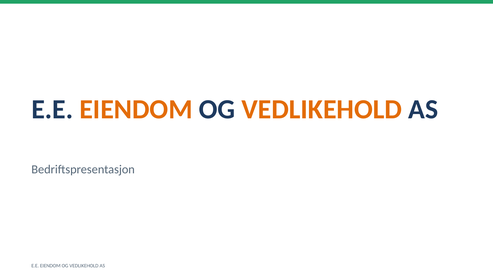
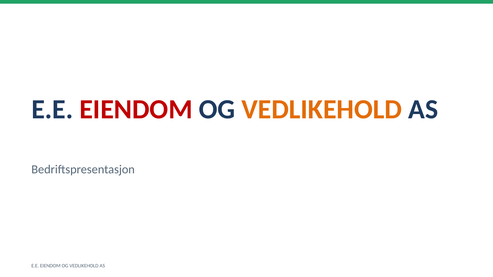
EIENDOM colour: orange -> red (136, 109)
